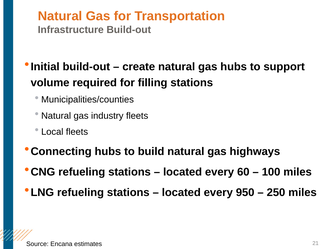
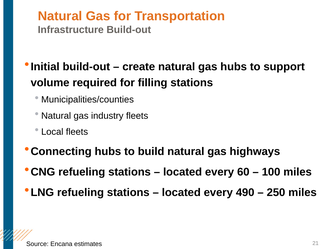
950: 950 -> 490 (245, 193)
